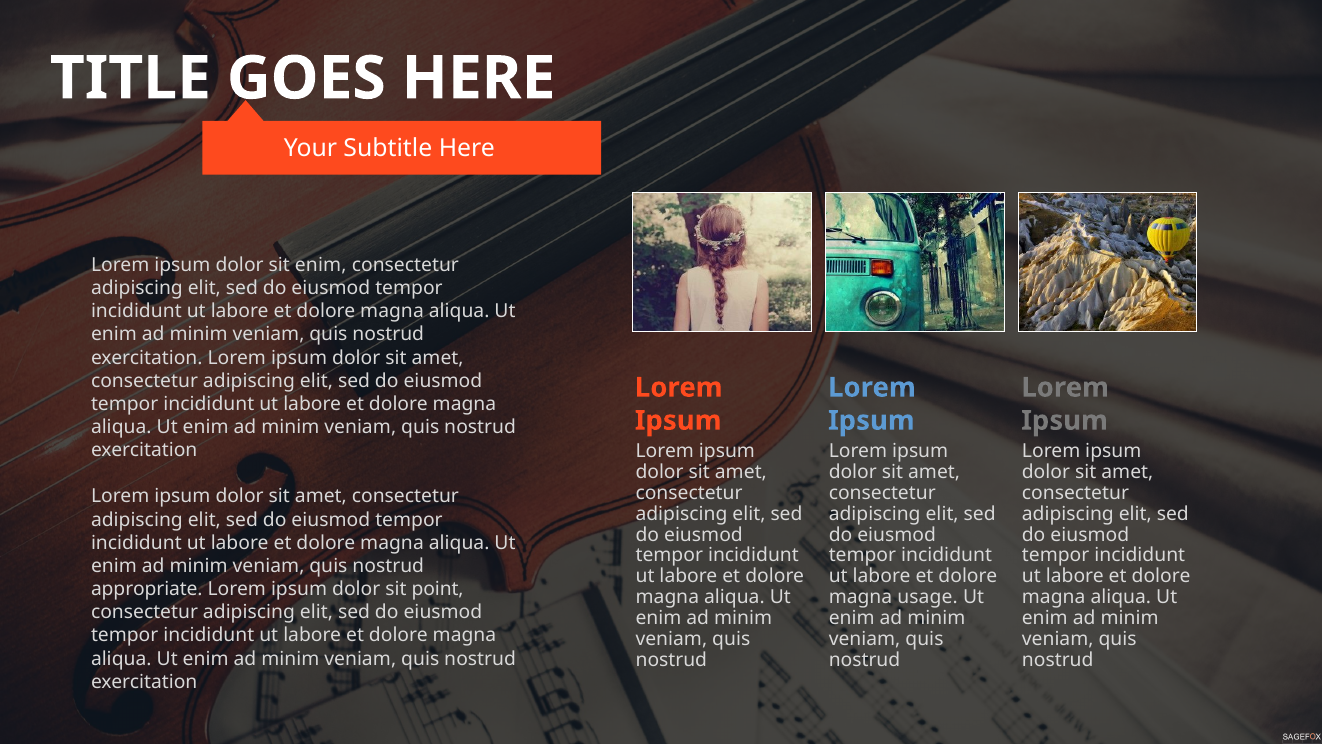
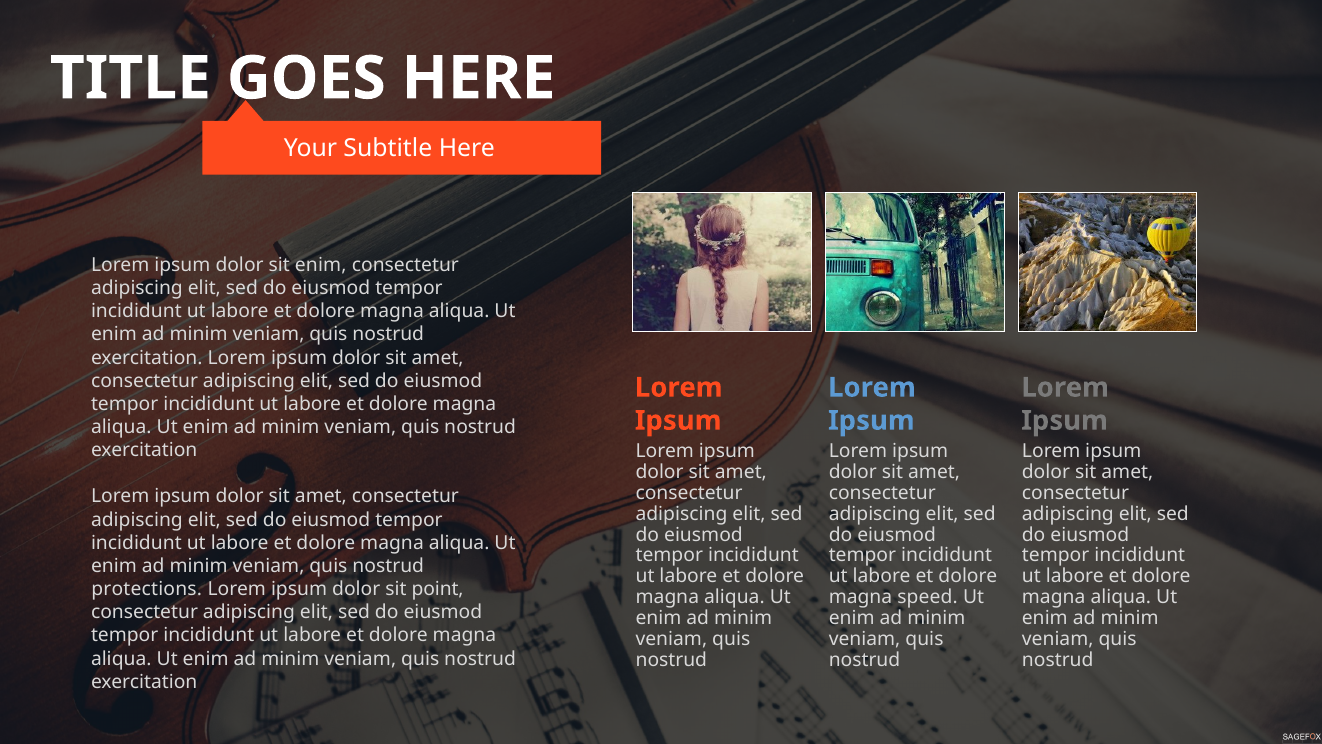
appropriate: appropriate -> protections (147, 589)
usage: usage -> speed (928, 597)
